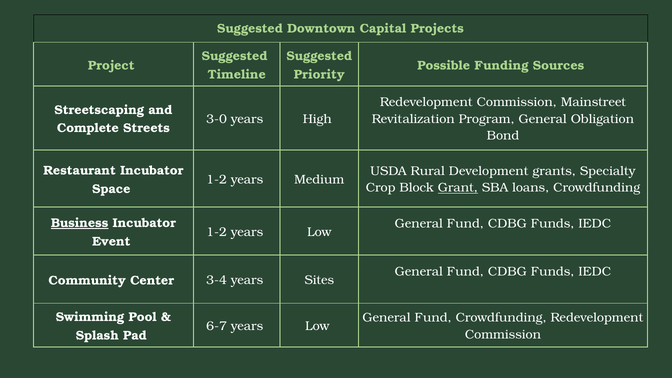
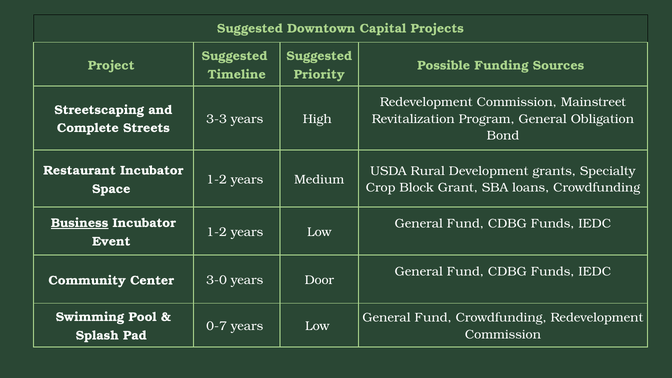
3-0: 3-0 -> 3-3 (217, 119)
Grant underline: present -> none (458, 188)
3-4: 3-4 -> 3-0 (217, 280)
Sites: Sites -> Door (319, 280)
6-7: 6-7 -> 0-7 (217, 326)
